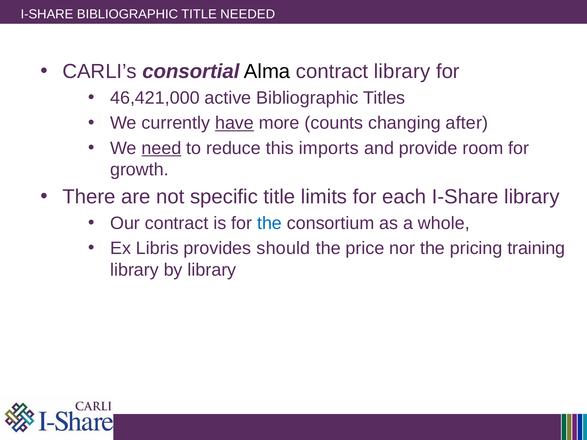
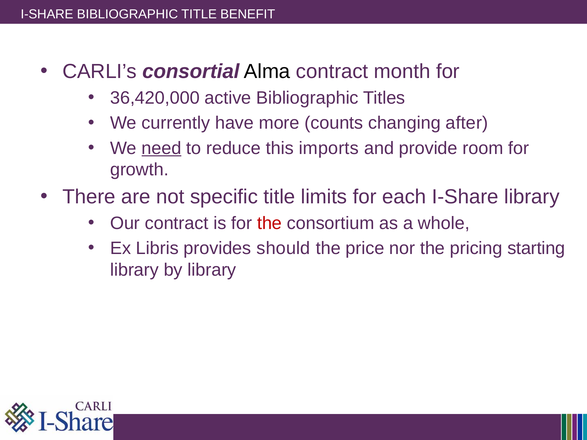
NEEDED: NEEDED -> BENEFIT (248, 14)
contract library: library -> month (402, 72)
46,421,000: 46,421,000 -> 36,420,000 (155, 98)
have underline: present -> none (234, 123)
the colour: blue -> red (270, 223)
training: training -> starting (536, 248)
